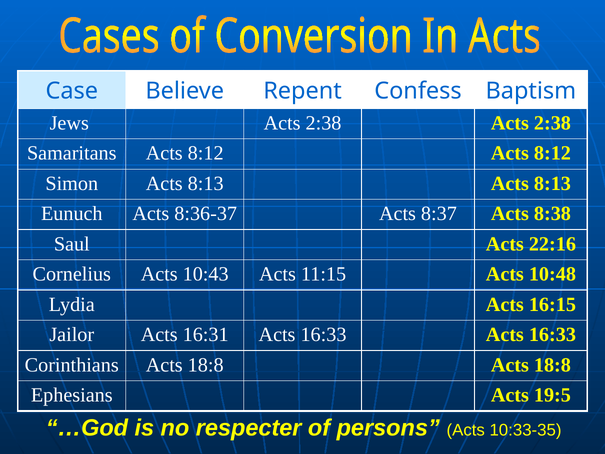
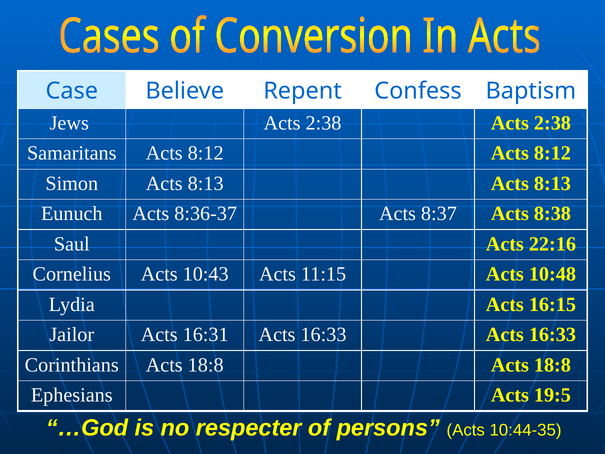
10:33-35: 10:33-35 -> 10:44-35 (526, 430)
